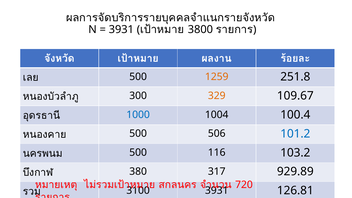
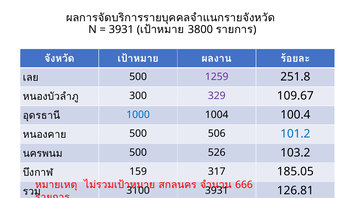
1259 colour: orange -> purple (217, 77)
329 colour: orange -> purple (217, 96)
116: 116 -> 526 (217, 153)
380: 380 -> 159 (138, 172)
929.89: 929.89 -> 185.05 (295, 172)
720: 720 -> 666 (244, 185)
